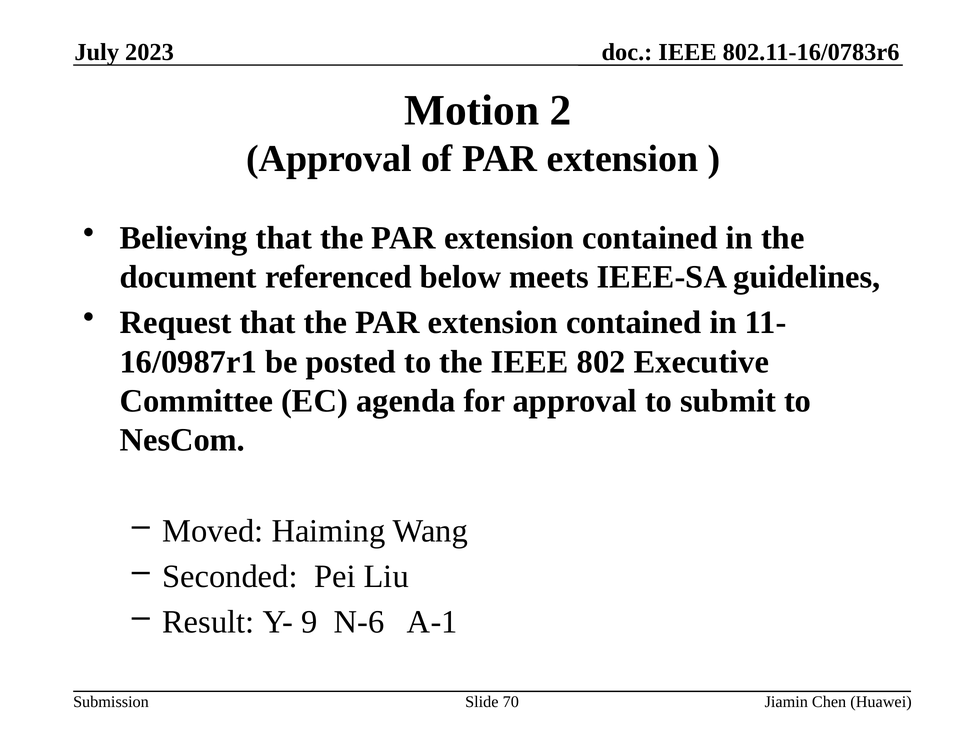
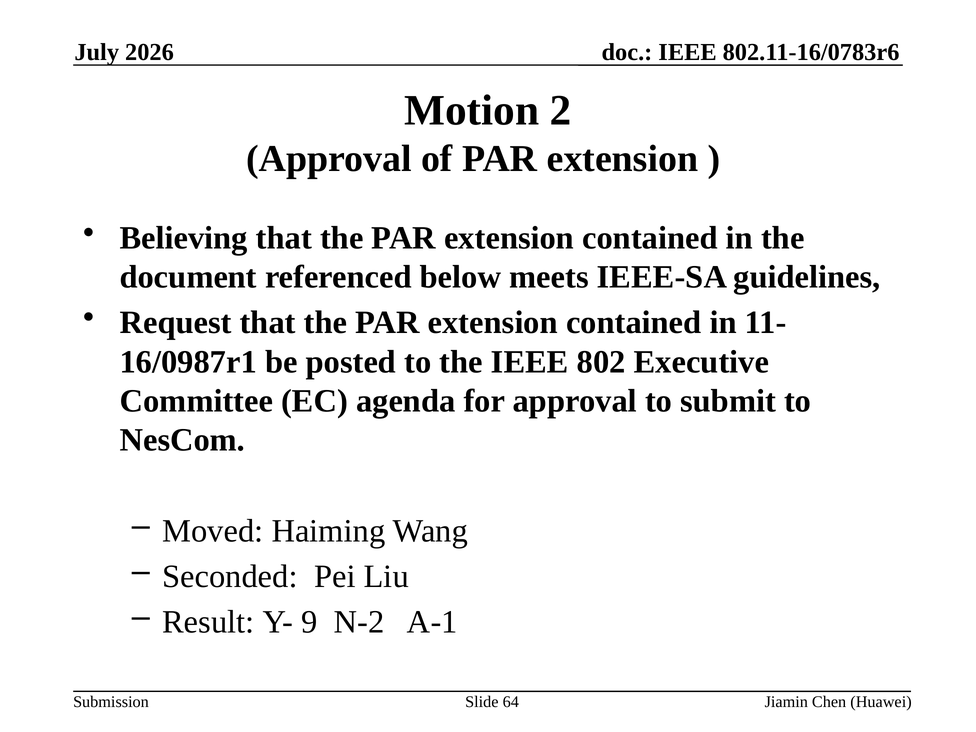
2023: 2023 -> 2026 (149, 52)
N-6: N-6 -> N-2 (359, 622)
70: 70 -> 64 (511, 702)
